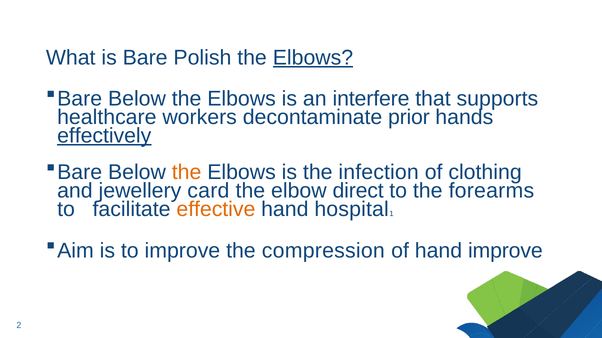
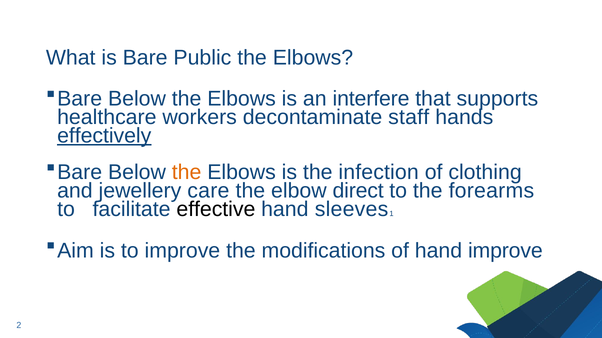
Polish: Polish -> Public (202, 58)
Elbows underline: present -> none (313, 58)
prior: prior -> staff (409, 117)
card: card -> care (208, 191)
effective colour: orange -> black (216, 210)
hospital: hospital -> sleeves (352, 210)
compression: compression -> modifications (323, 251)
